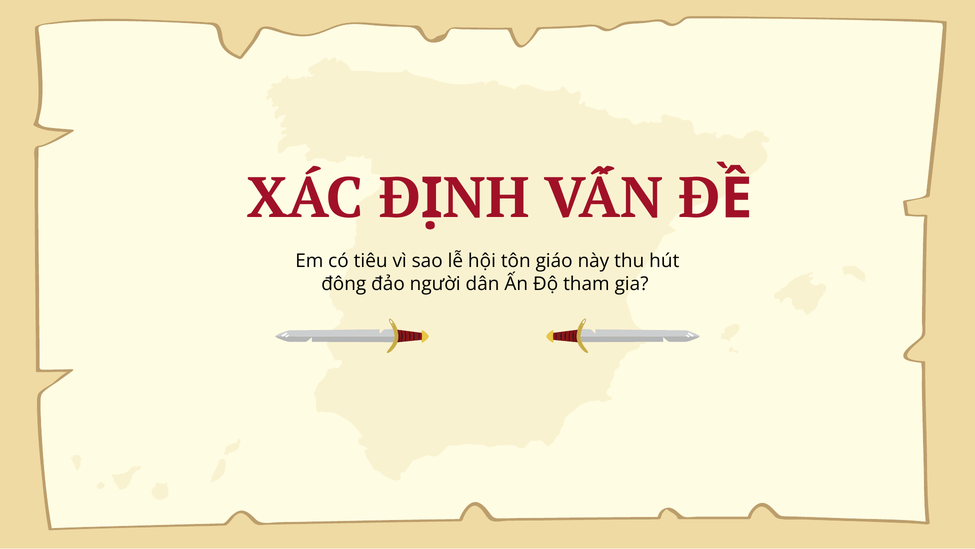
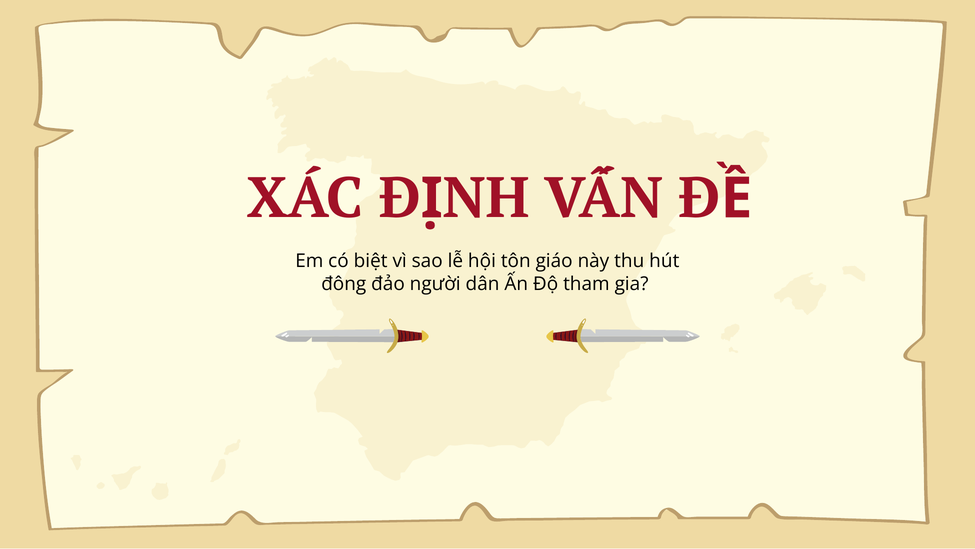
tiêu: tiêu -> biệt (371, 261)
